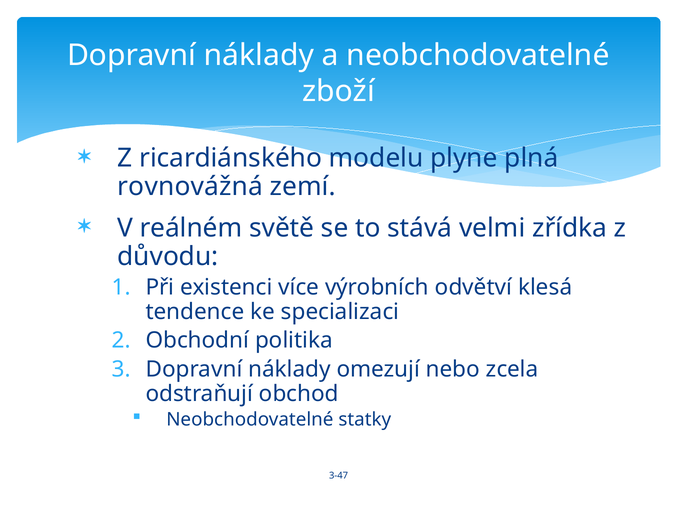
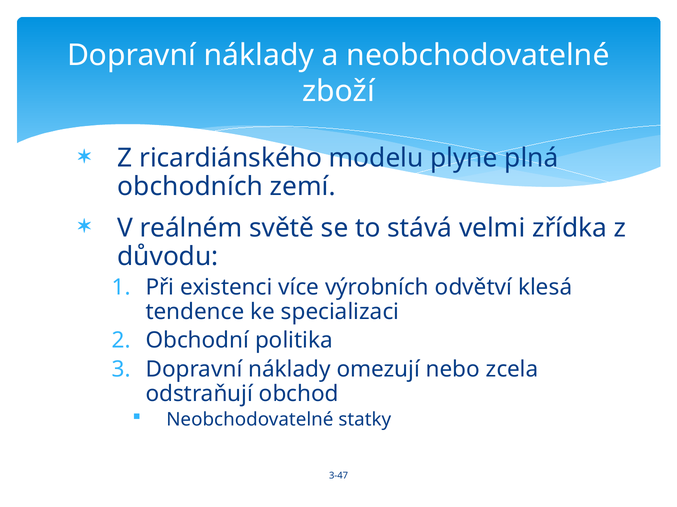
rovnovážná: rovnovážná -> obchodních (190, 187)
